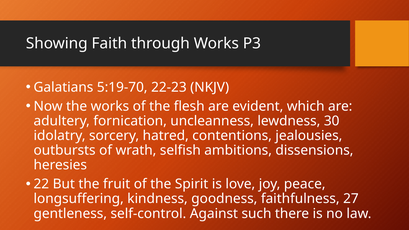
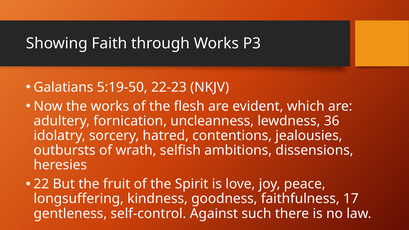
5:19-70: 5:19-70 -> 5:19-50 (122, 87)
30: 30 -> 36 (332, 121)
27: 27 -> 17 (351, 199)
